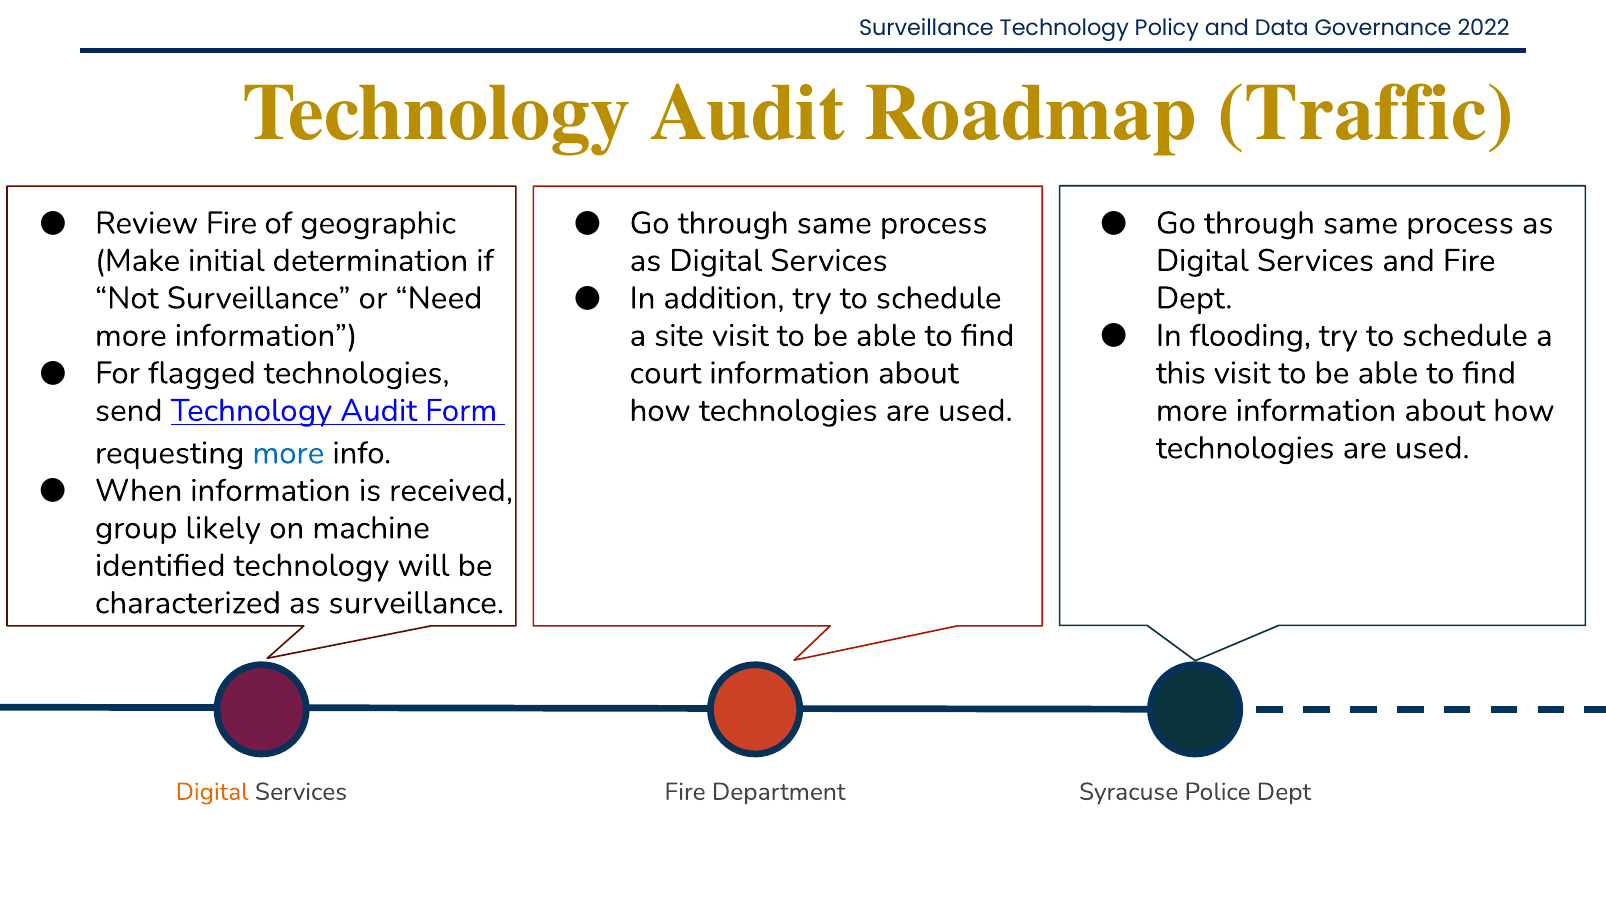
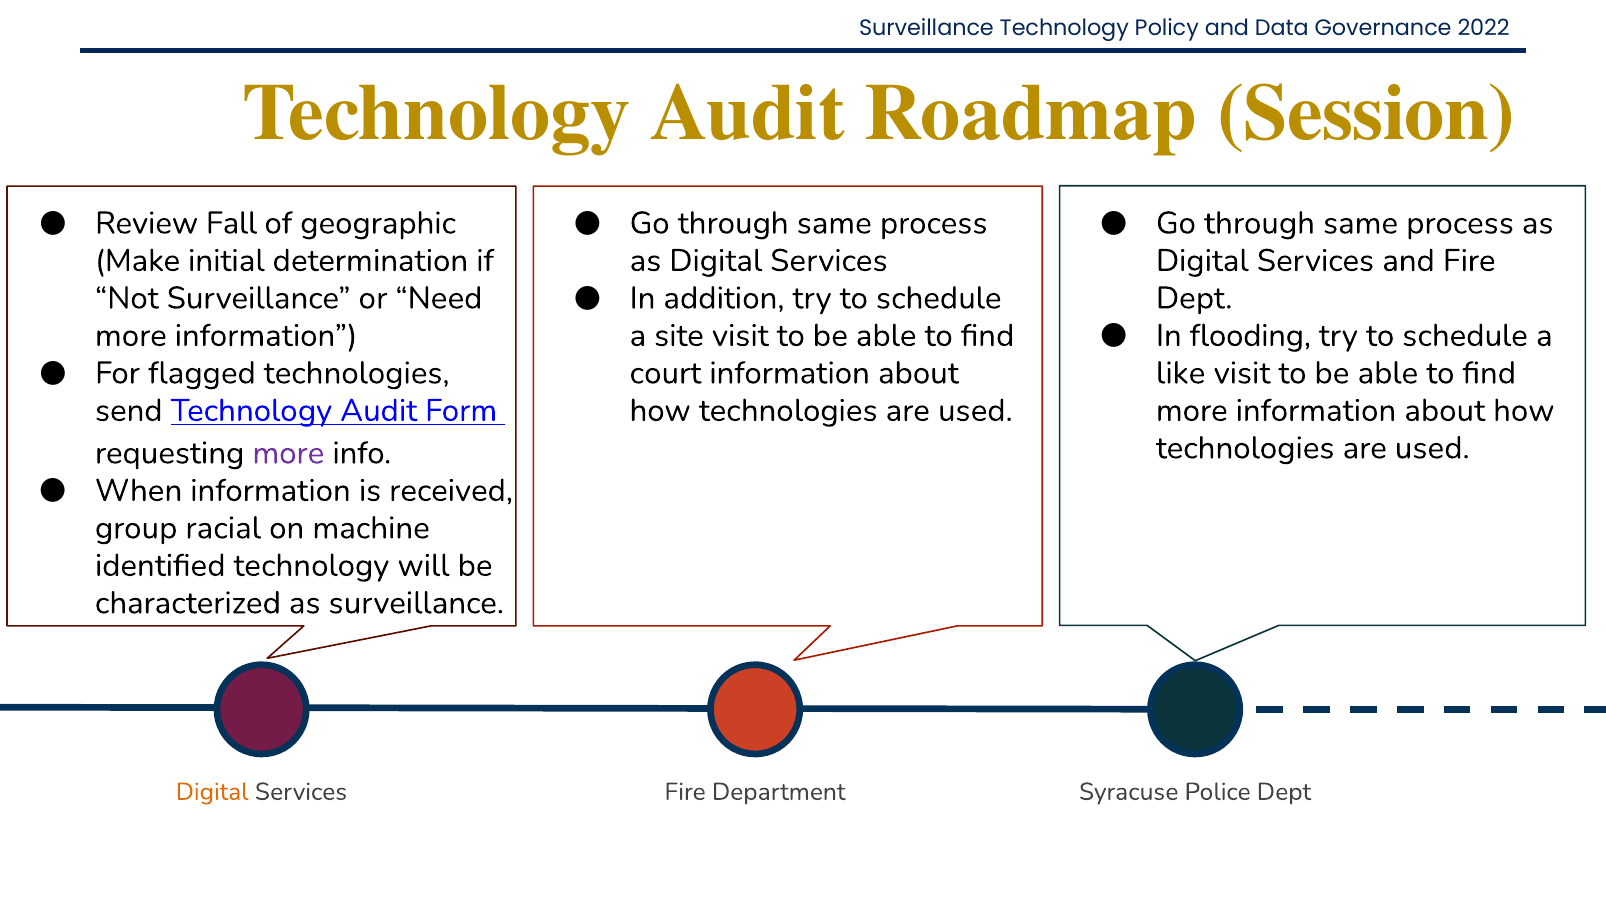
Traffic: Traffic -> Session (1366, 113)
Review Fire: Fire -> Fall (232, 223)
this: this -> like (1181, 373)
more colour: blue -> purple (288, 453)
likely: likely -> racial (223, 528)
